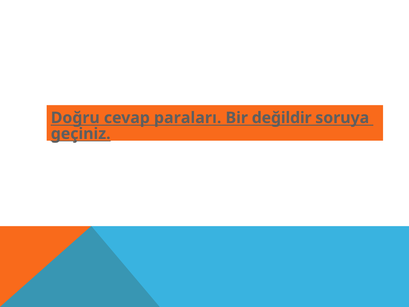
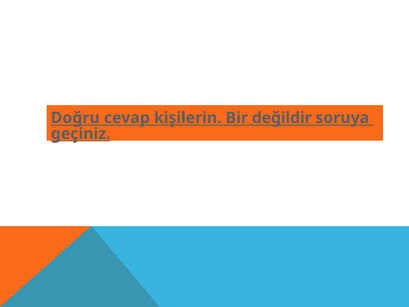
paraları: paraları -> kişilerin (188, 118)
